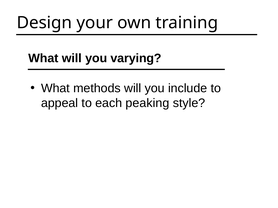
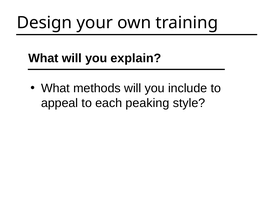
varying: varying -> explain (136, 58)
